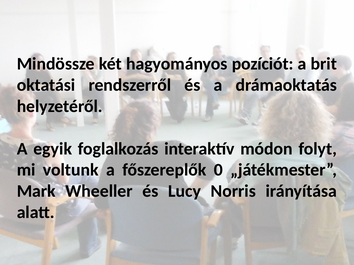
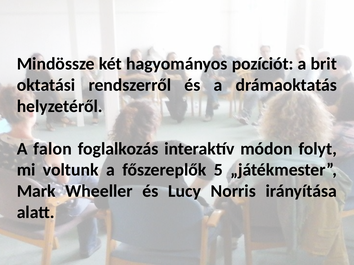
egyik: egyik -> falon (53, 149)
0: 0 -> 5 (218, 170)
